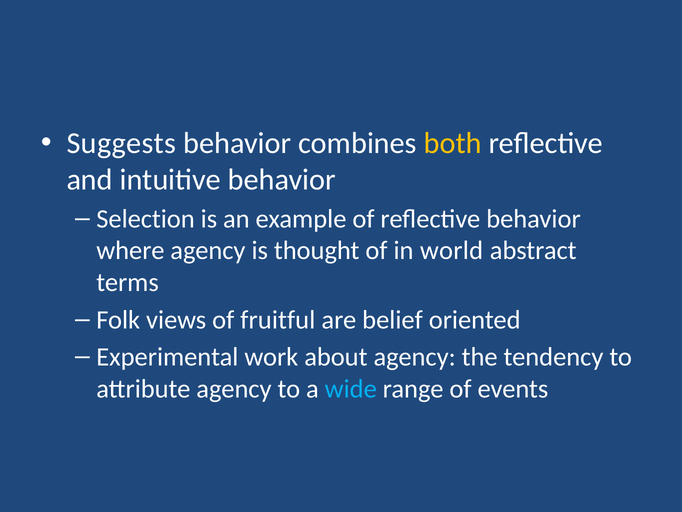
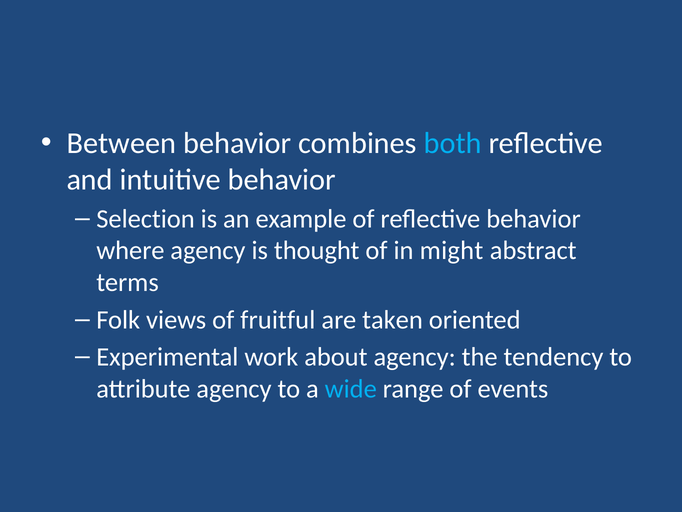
Suggests: Suggests -> Between (121, 143)
both colour: yellow -> light blue (453, 143)
world: world -> might (451, 250)
belief: belief -> taken (393, 319)
